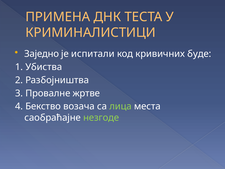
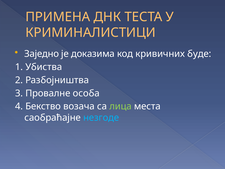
испитали: испитали -> доказима (93, 54)
жртве: жртве -> особа (86, 93)
незгоде colour: light green -> light blue (101, 117)
